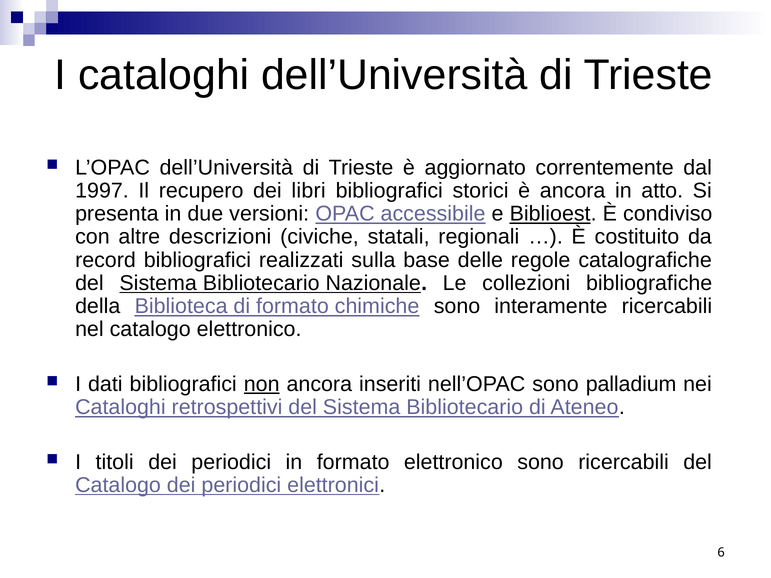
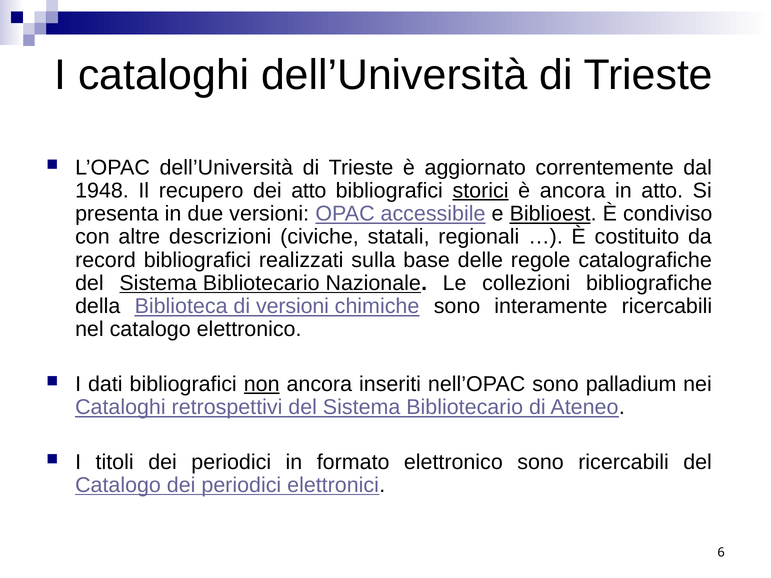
1997: 1997 -> 1948 (102, 191)
dei libri: libri -> atto (309, 191)
storici underline: none -> present (481, 191)
di formato: formato -> versioni (293, 306)
